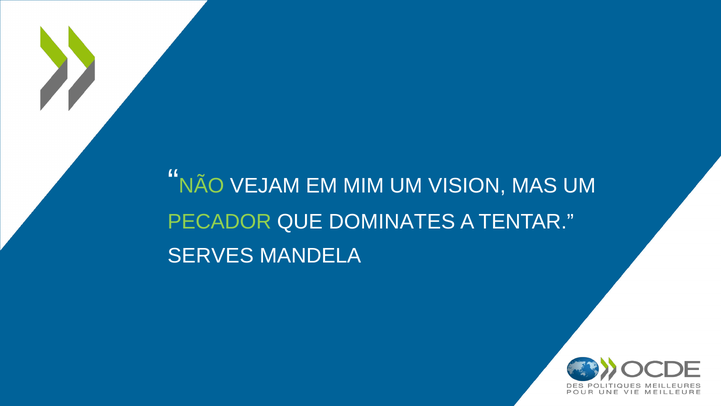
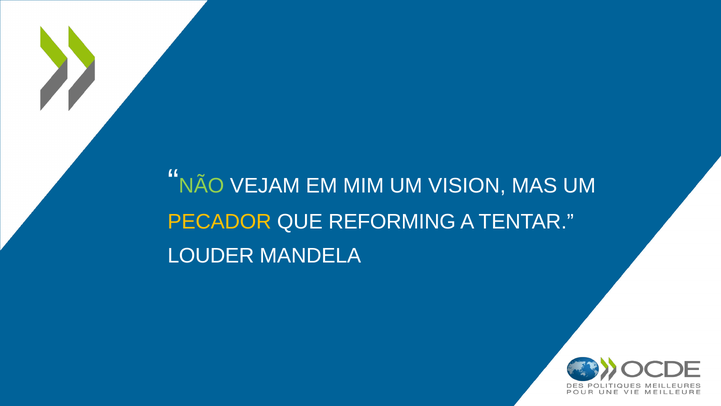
PECADOR colour: light green -> yellow (219, 222)
DOMINATES: DOMINATES -> REFORMING (392, 222)
SERVES: SERVES -> LOUDER (211, 256)
